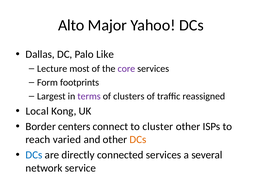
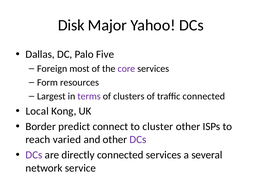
Alto: Alto -> Disk (71, 25)
Like: Like -> Five (105, 54)
Lecture: Lecture -> Foreign (52, 69)
footprints: footprints -> resources (79, 83)
traffic reassigned: reassigned -> connected (204, 97)
centers: centers -> predict (74, 127)
DCs colour: orange -> purple (138, 140)
DCs colour: blue -> purple (34, 155)
